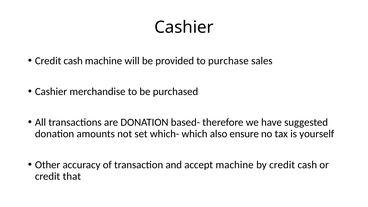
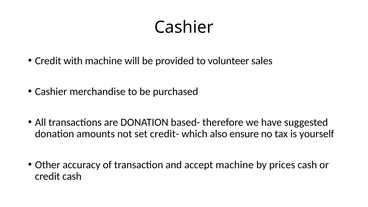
cash: cash -> with (73, 61)
purchase: purchase -> volunteer (229, 61)
which-: which- -> credit- (165, 134)
by credit: credit -> prices (282, 165)
credit that: that -> cash (72, 176)
